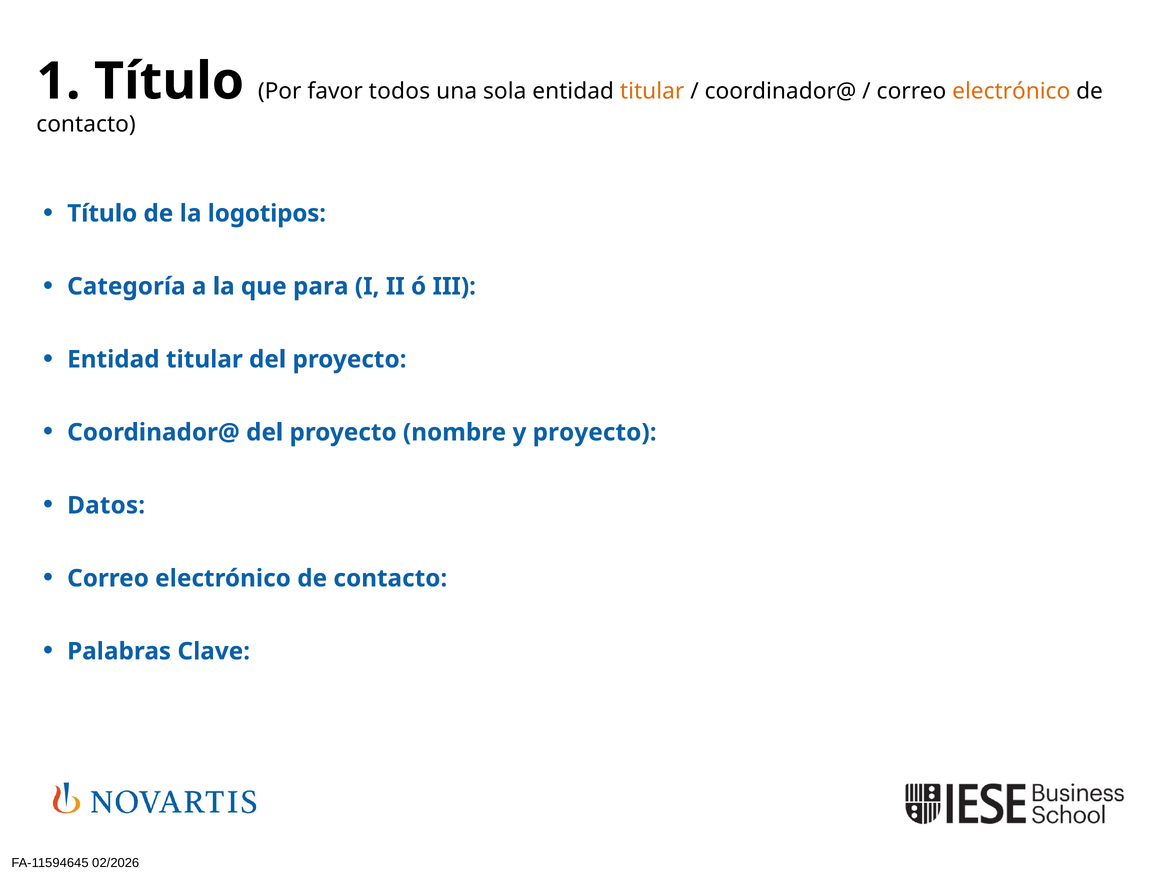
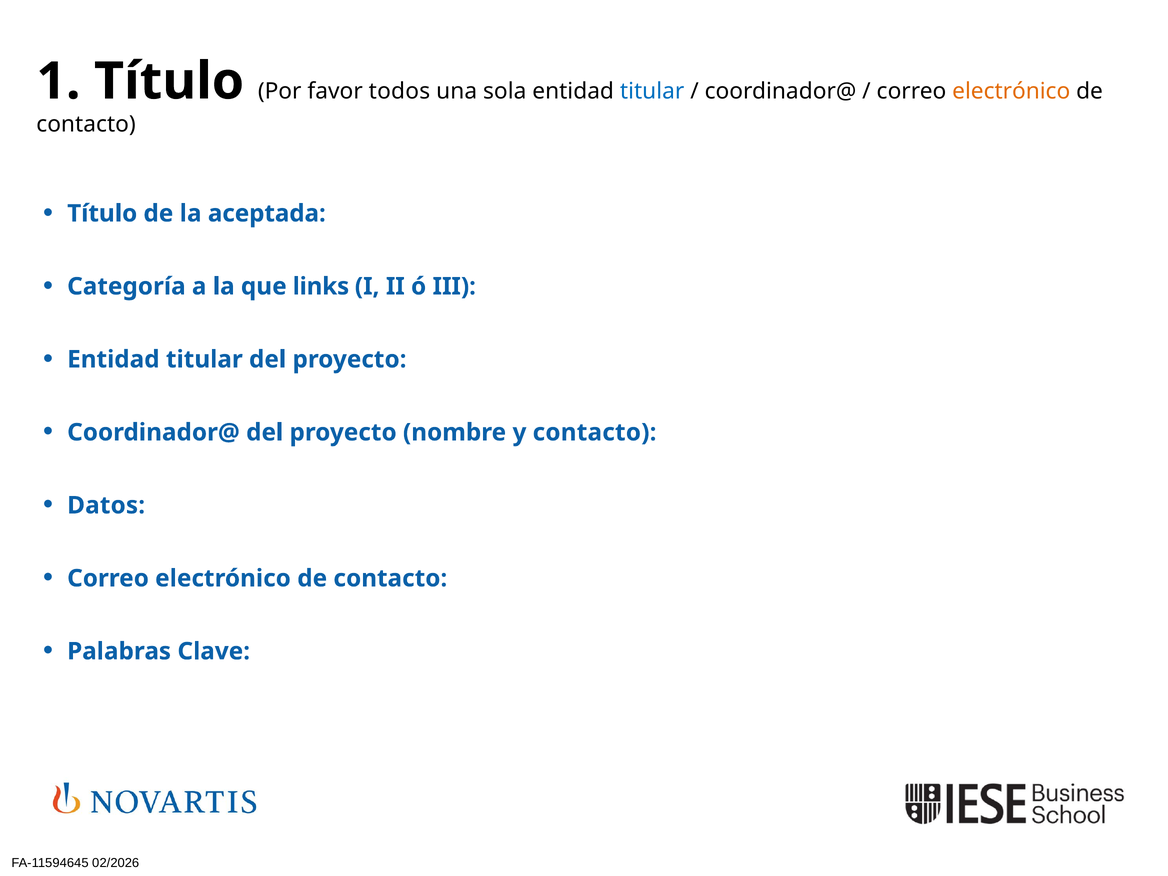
titular colour: orange -> blue (652, 91)
logotipos: logotipos -> aceptada (267, 213)
para: para -> links (321, 286)
y proyecto: proyecto -> contacto (595, 432)
